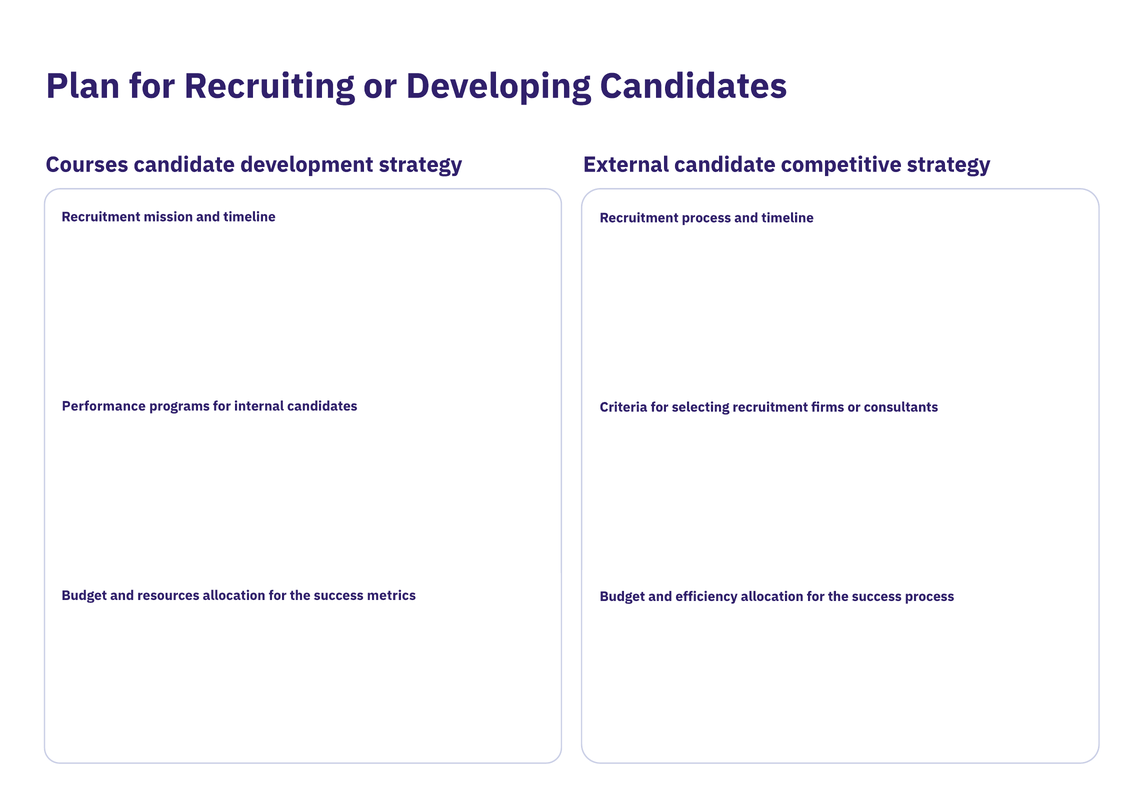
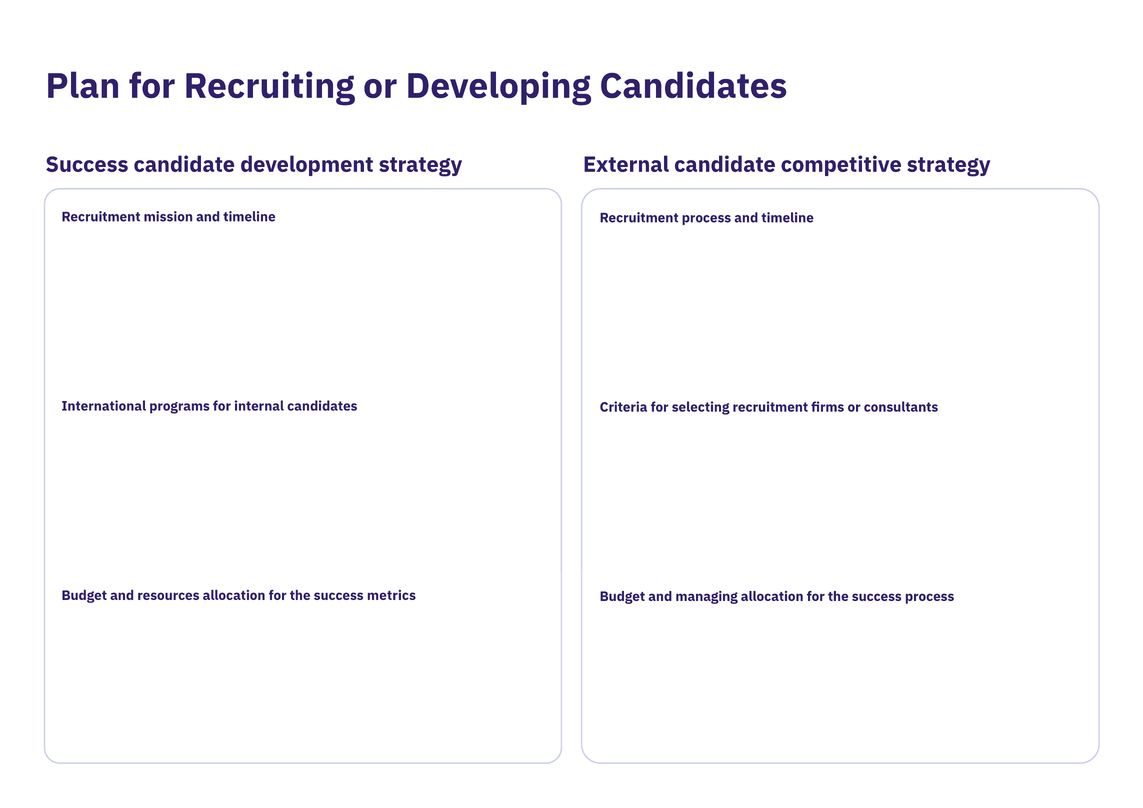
Courses: Courses -> Success (87, 165)
Performance: Performance -> International (104, 406)
efficiency: efficiency -> managing (707, 597)
